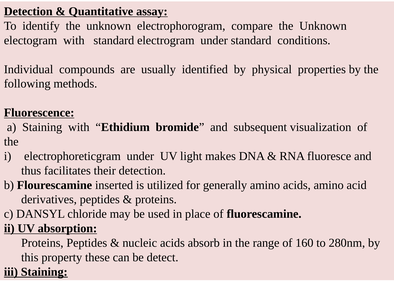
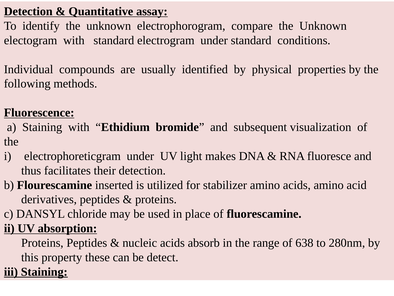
generally: generally -> stabilizer (225, 185)
160: 160 -> 638 (304, 242)
